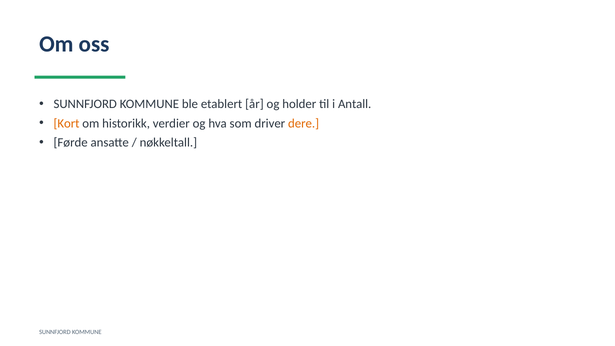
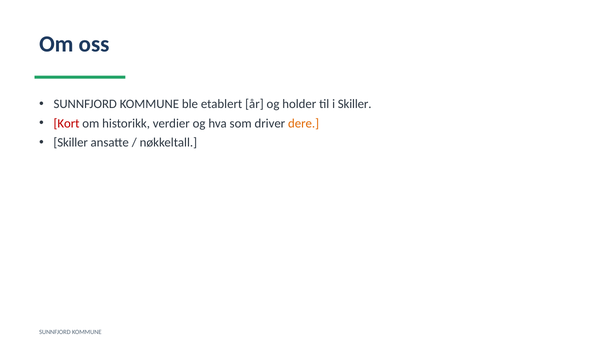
i Antall: Antall -> Skiller (355, 104)
Kort colour: orange -> red (67, 123)
Førde: Førde -> Skiller (71, 143)
